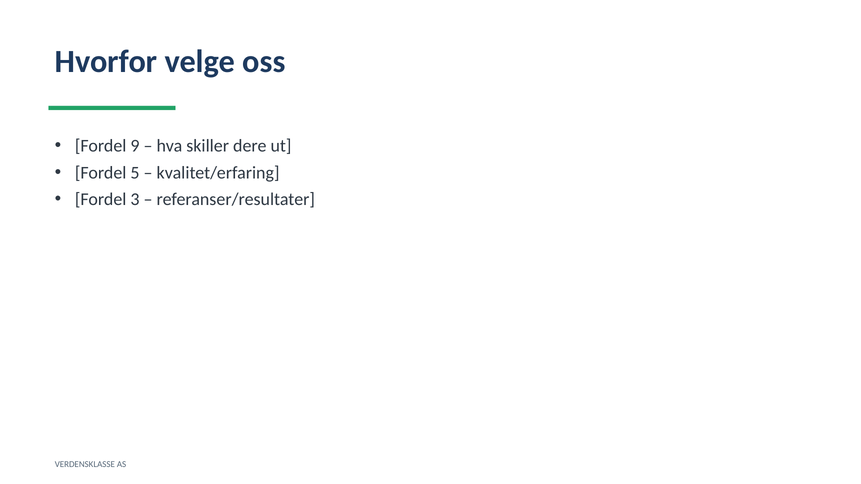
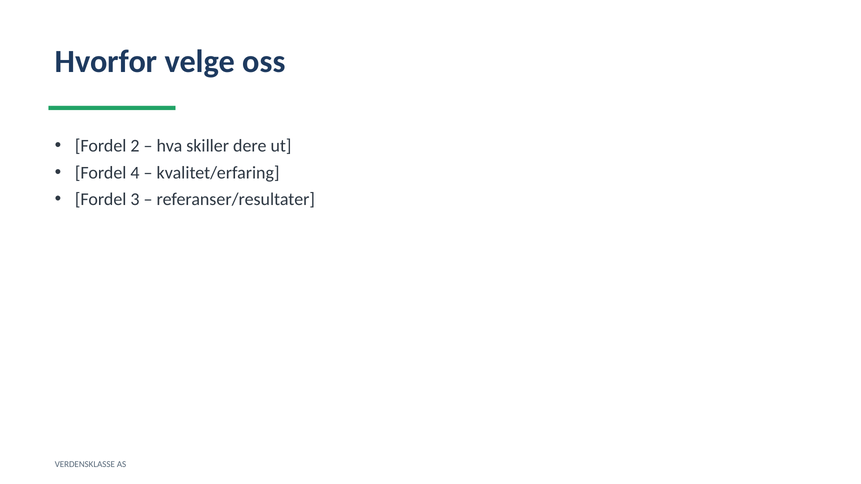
9: 9 -> 2 (135, 146)
5: 5 -> 4 (135, 173)
